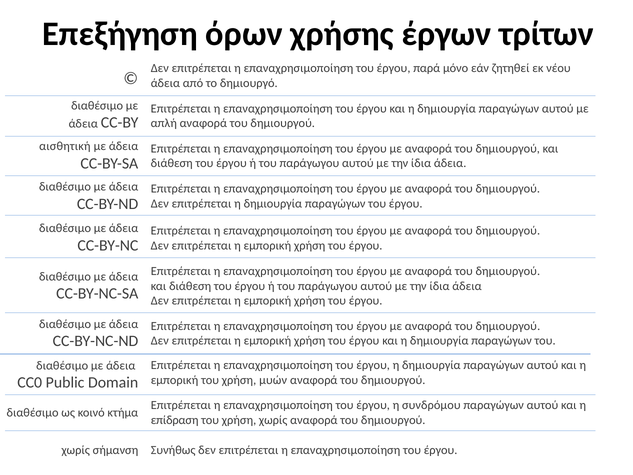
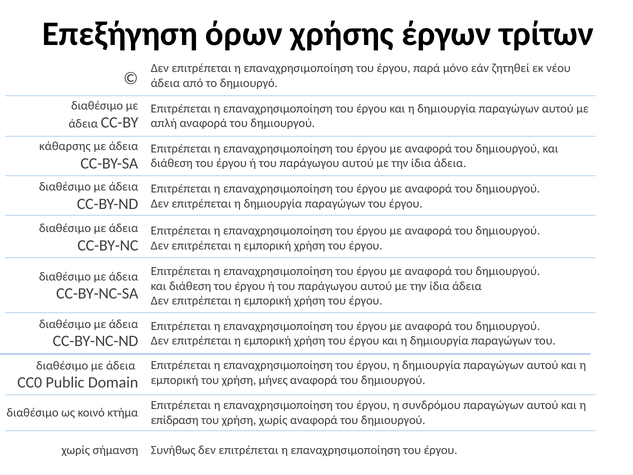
αισθητική: αισθητική -> κάθαρσης (65, 146)
μυών: μυών -> μήνες (273, 380)
